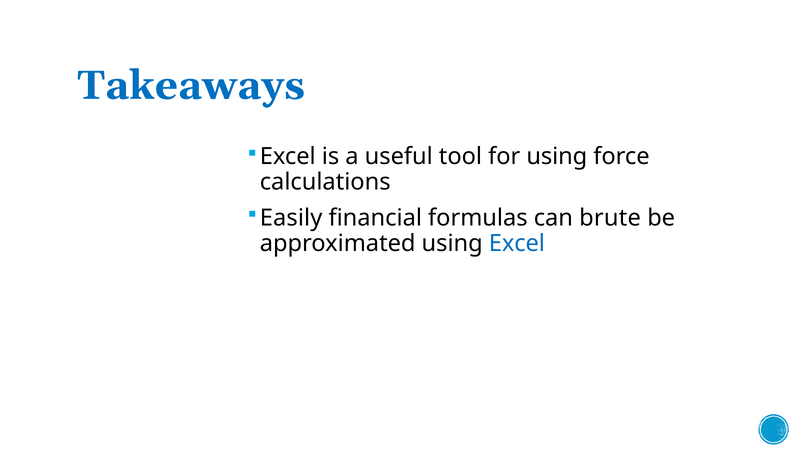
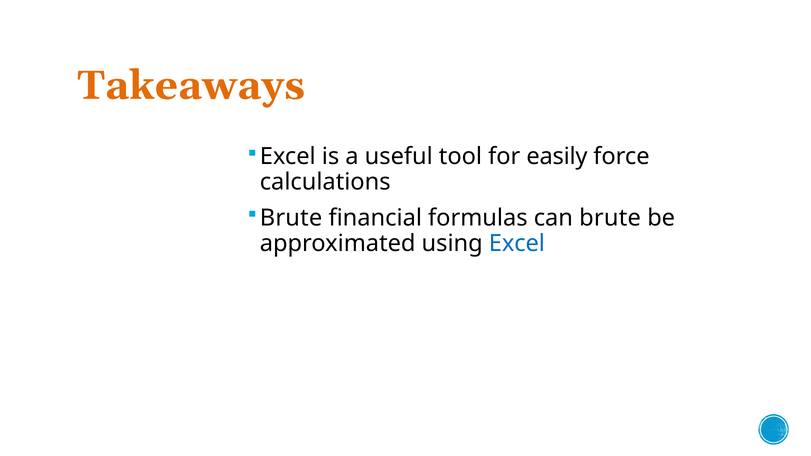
Takeaways colour: blue -> orange (191, 85)
for using: using -> easily (557, 157)
Easily: Easily -> Brute (291, 218)
